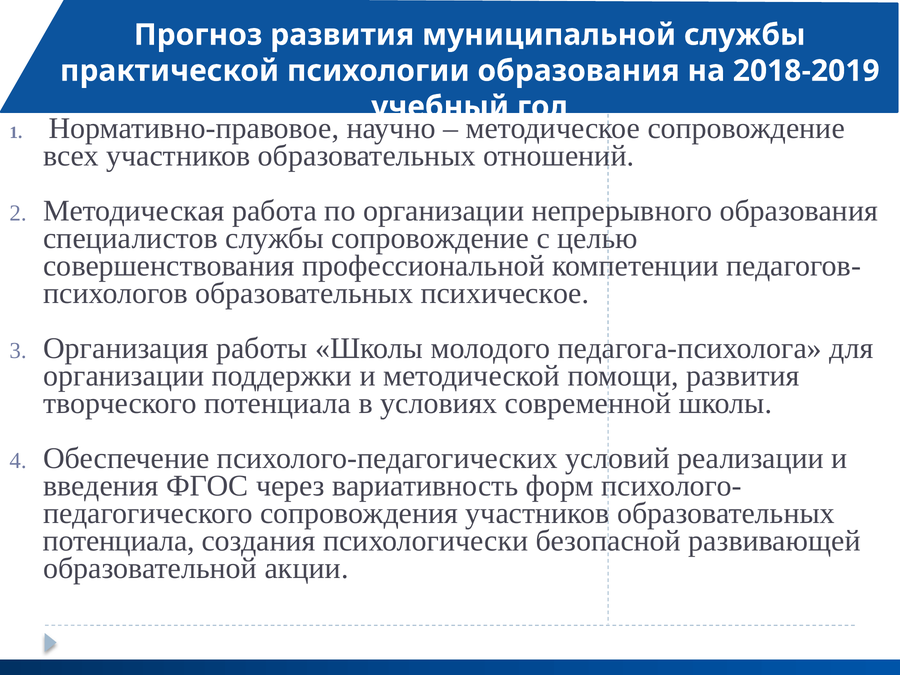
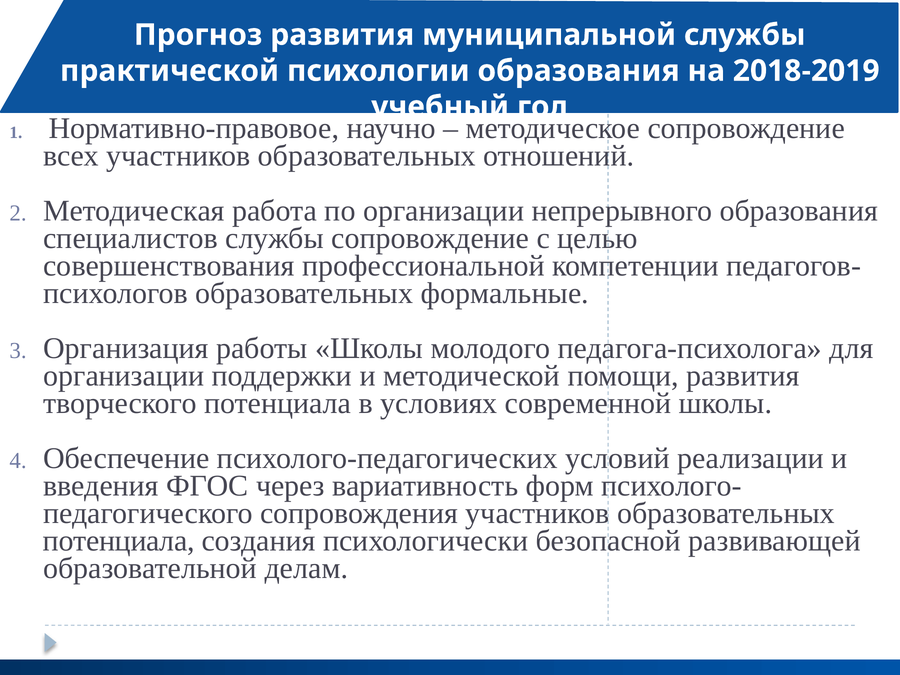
психическое: психическое -> формальные (505, 293)
акции: акции -> делам (306, 568)
